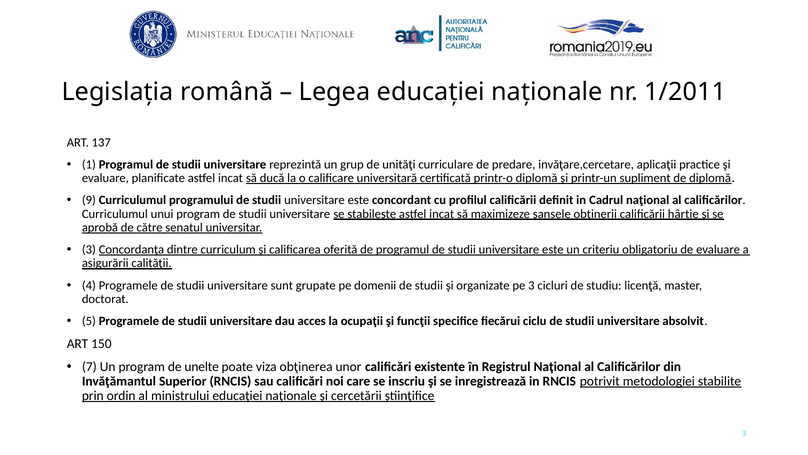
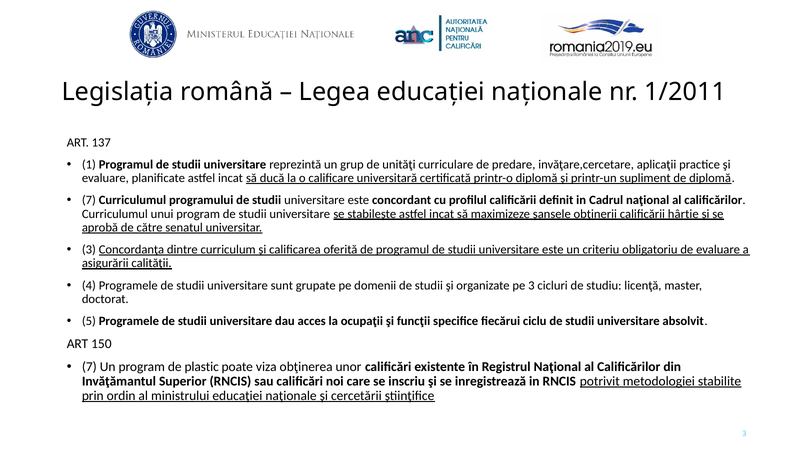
9: 9 -> 7 (89, 200)
unelte: unelte -> plastic (202, 366)
